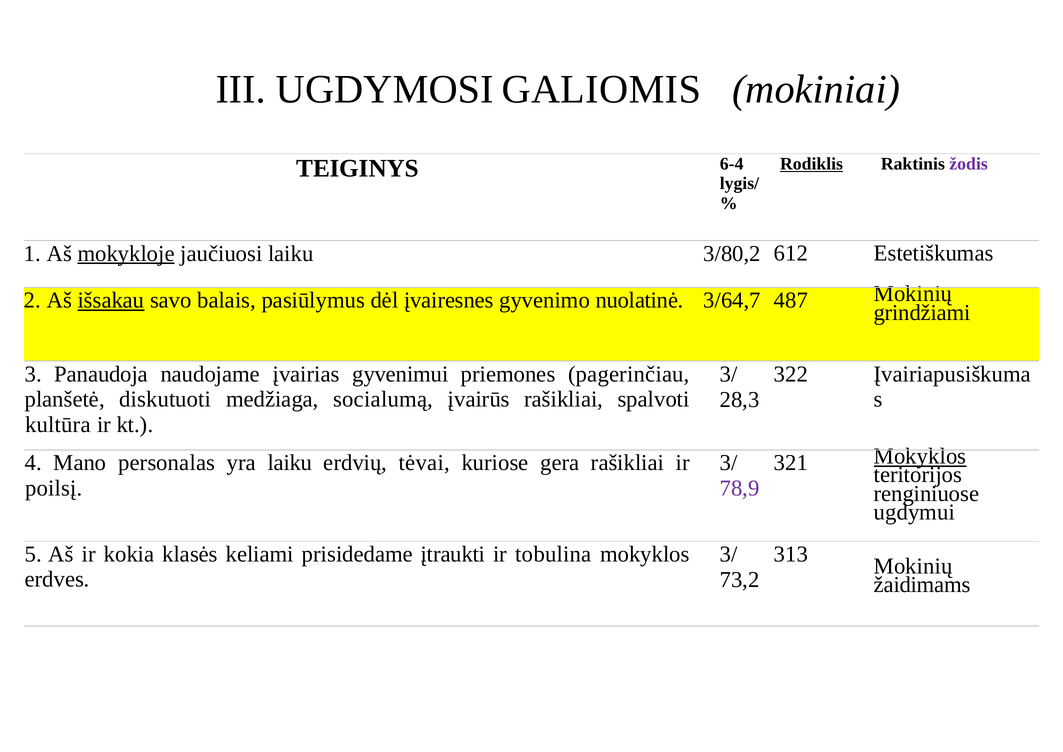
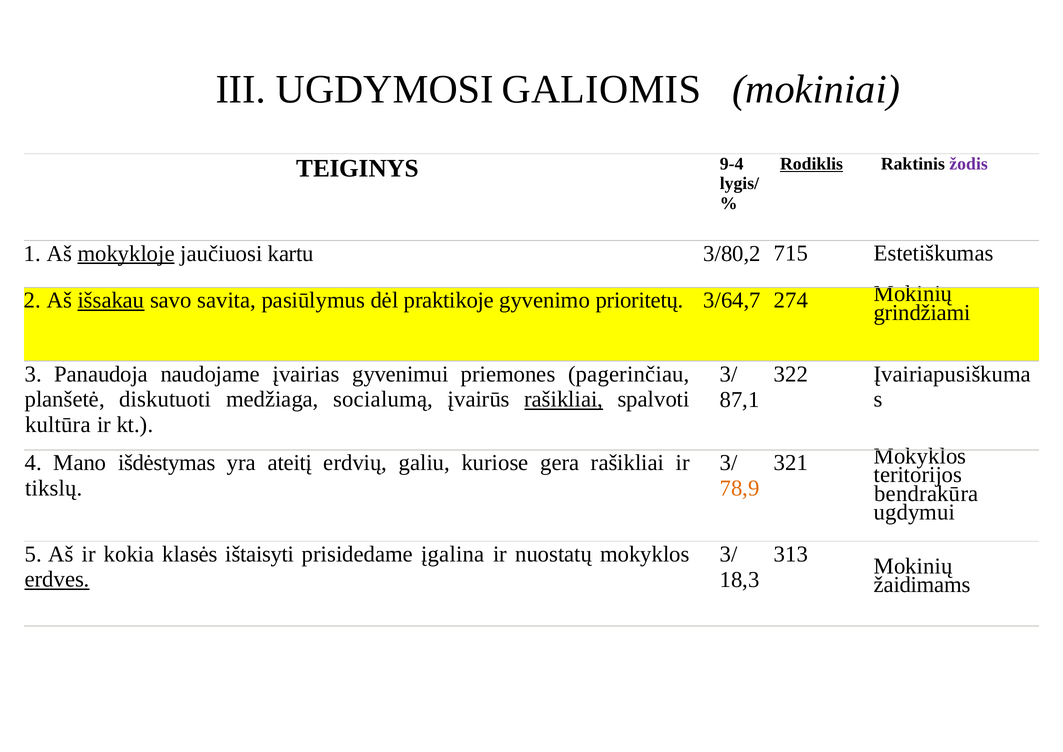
6-4: 6-4 -> 9-4 (732, 164)
jaučiuosi laiku: laiku -> kartu (291, 253)
612: 612 -> 715 (791, 253)
balais: balais -> savita (227, 300)
įvairesnes: įvairesnes -> praktikoje (449, 300)
nuolatinė: nuolatinė -> prioritetų (640, 300)
487: 487 -> 274 (791, 300)
rašikliai underline: none -> present (564, 399)
28,3: 28,3 -> 87,1 (740, 400)
Mokyklos underline: present -> none (920, 456)
personalas: personalas -> išdėstymas (167, 463)
yra laiku: laiku -> ateitį (290, 463)
tėvai: tėvai -> galiu (424, 463)
poilsį: poilsį -> tikslų (54, 488)
78,9 colour: purple -> orange (740, 488)
renginiuose: renginiuose -> bendrakūra (926, 494)
keliami: keliami -> ištaisyti (260, 554)
įtraukti: įtraukti -> įgalina (453, 554)
tobulina: tobulina -> nuostatų (554, 554)
erdves underline: none -> present (57, 579)
73,2: 73,2 -> 18,3 (740, 580)
